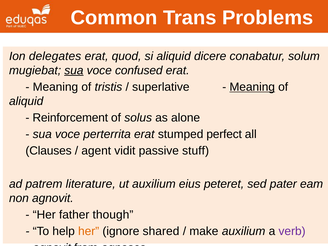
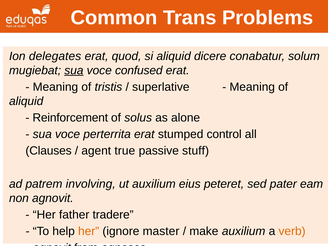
Meaning underline: present -> none (252, 87)
perfect: perfect -> control (224, 134)
vidit: vidit -> true (125, 151)
literature: literature -> involving (91, 184)
though: though -> tradere (113, 215)
shared: shared -> master (161, 231)
verb colour: purple -> orange (292, 231)
